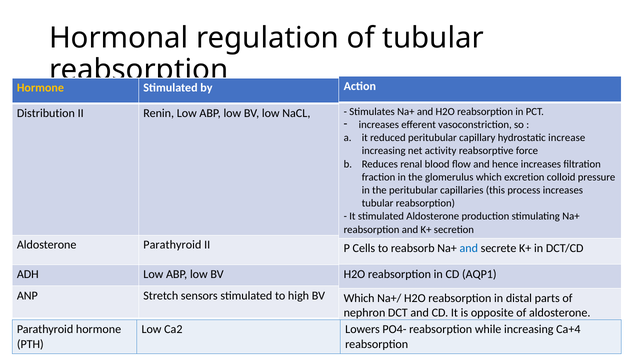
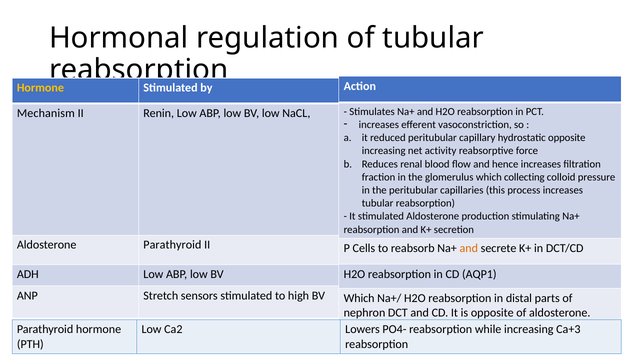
Distribution: Distribution -> Mechanism (46, 113)
hydrostatic increase: increase -> opposite (567, 138)
excretion: excretion -> collecting (524, 177)
and colour: blue -> orange (469, 248)
Ca+4: Ca+4 -> Ca+3 (568, 329)
